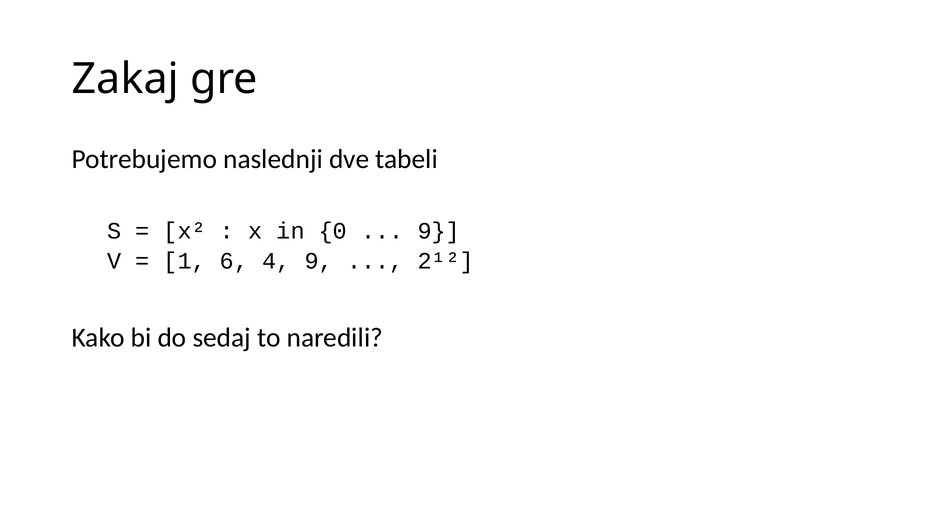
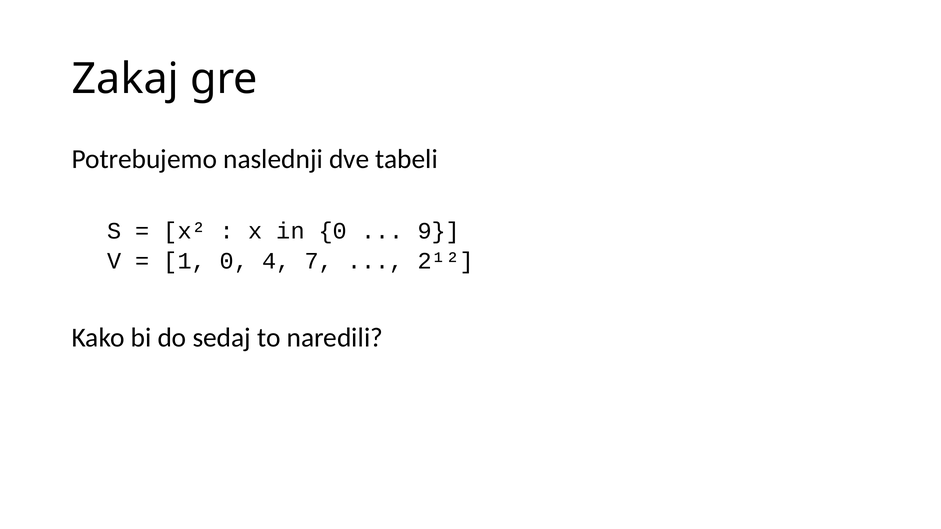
1 6: 6 -> 0 (234, 261)
4 9: 9 -> 7 (319, 261)
